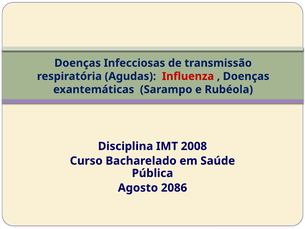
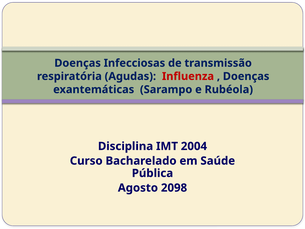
2008: 2008 -> 2004 (194, 146)
2086: 2086 -> 2098 (174, 188)
